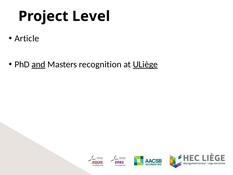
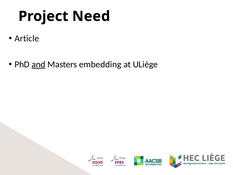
Level: Level -> Need (91, 16)
recognition: recognition -> embedding (100, 64)
ULiège underline: present -> none (145, 64)
